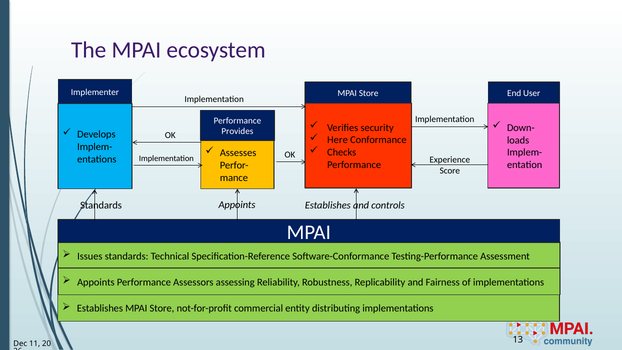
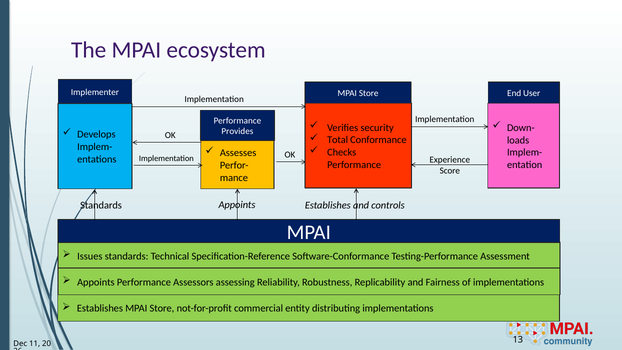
Here: Here -> Total (338, 140)
